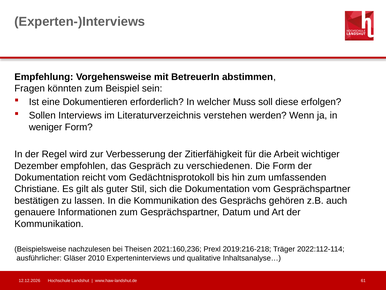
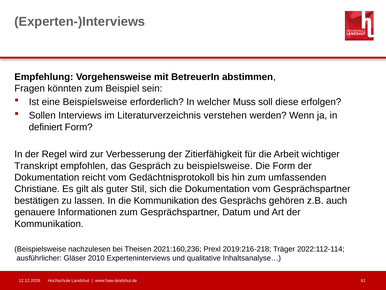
eine Dokumentieren: Dokumentieren -> Beispielsweise (95, 102)
weniger: weniger -> definiert (46, 127)
Dezember: Dezember -> Transkript (36, 166)
zu verschiedenen: verschiedenen -> beispielsweise (220, 166)
